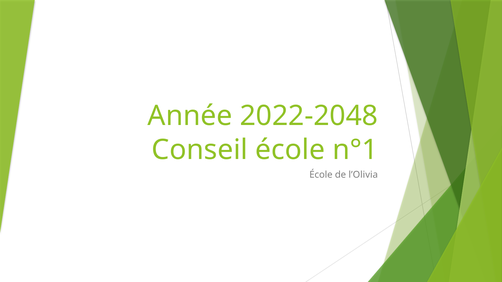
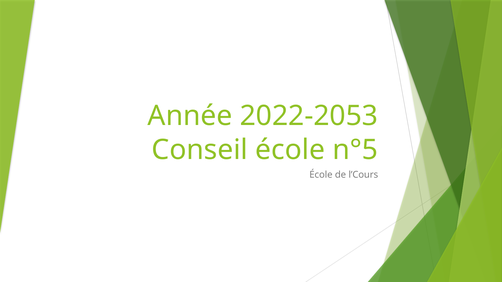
2022-2048: 2022-2048 -> 2022-2053 (309, 116)
n°1: n°1 -> n°5 (355, 150)
l’Olivia: l’Olivia -> l’Cours (363, 175)
